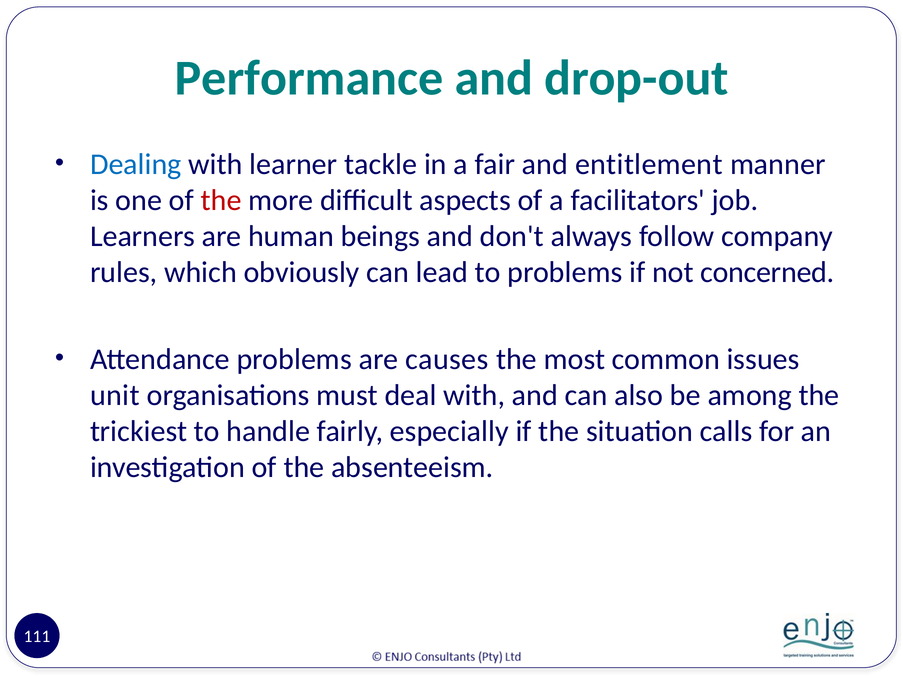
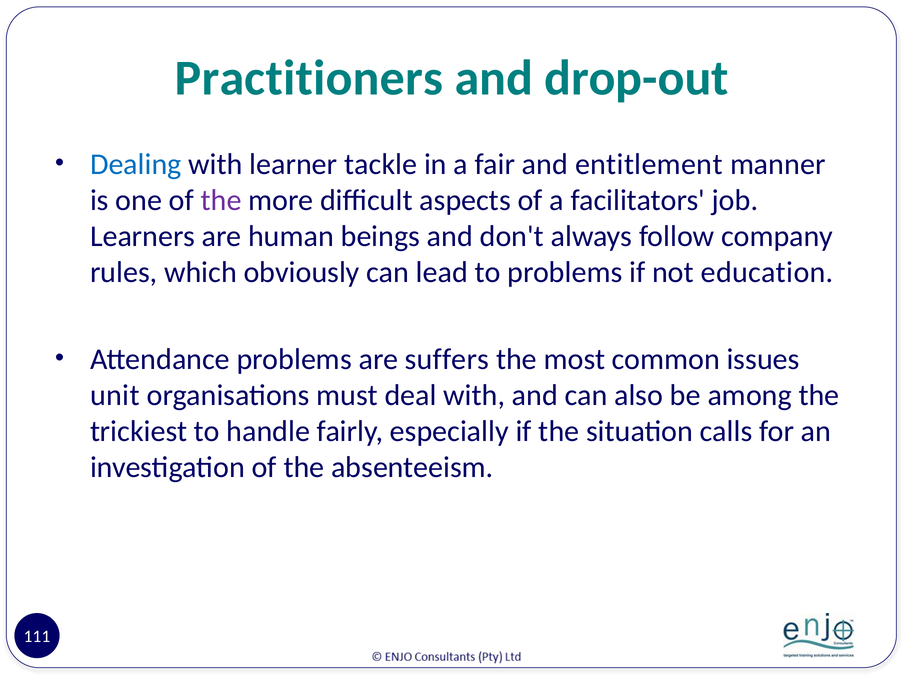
Performance: Performance -> Practitioners (309, 78)
the colour: red -> purple (221, 200)
concerned: concerned -> education (767, 273)
causes: causes -> suffers (447, 359)
